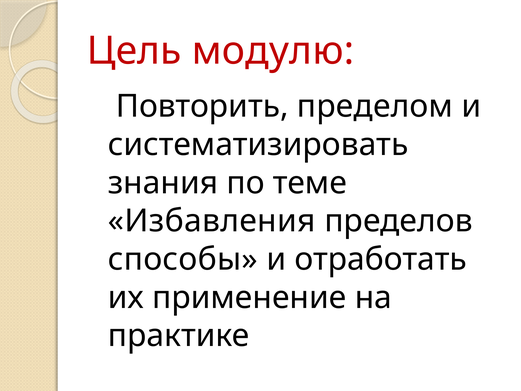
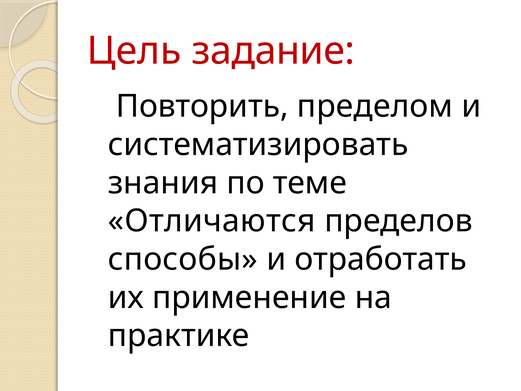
модулю: модулю -> задание (273, 51)
Избавления: Избавления -> Отличаются (212, 221)
